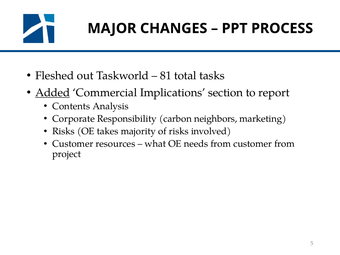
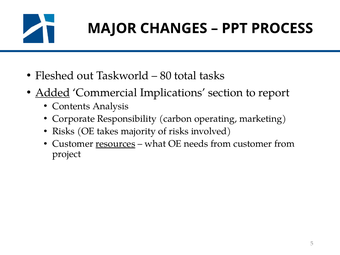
81: 81 -> 80 (166, 76)
neighbors: neighbors -> operating (216, 119)
resources underline: none -> present (115, 144)
